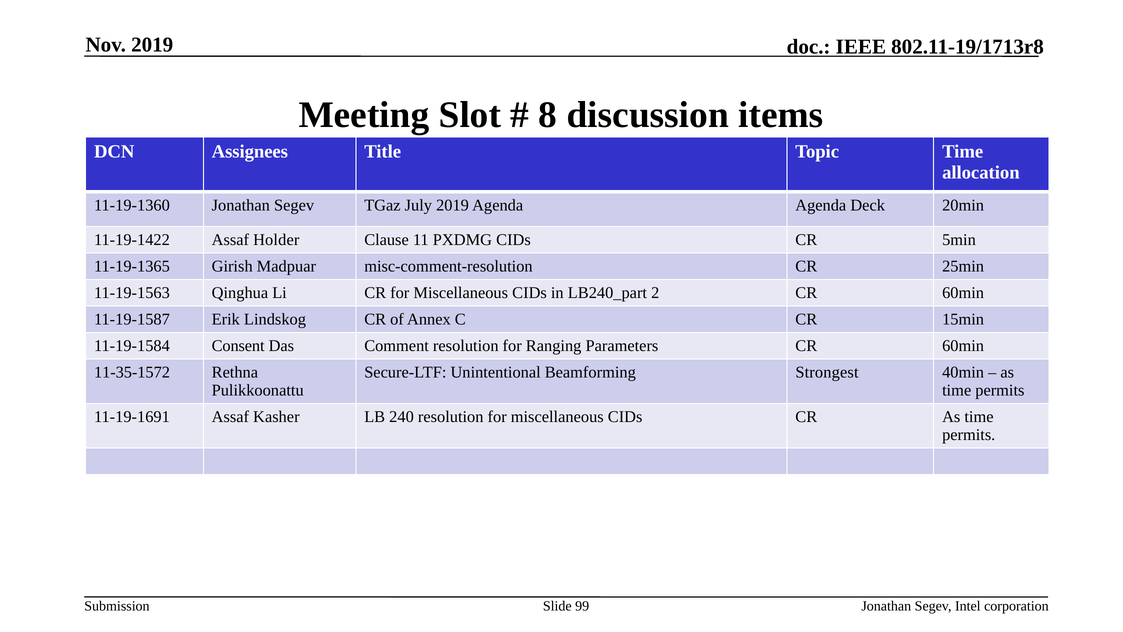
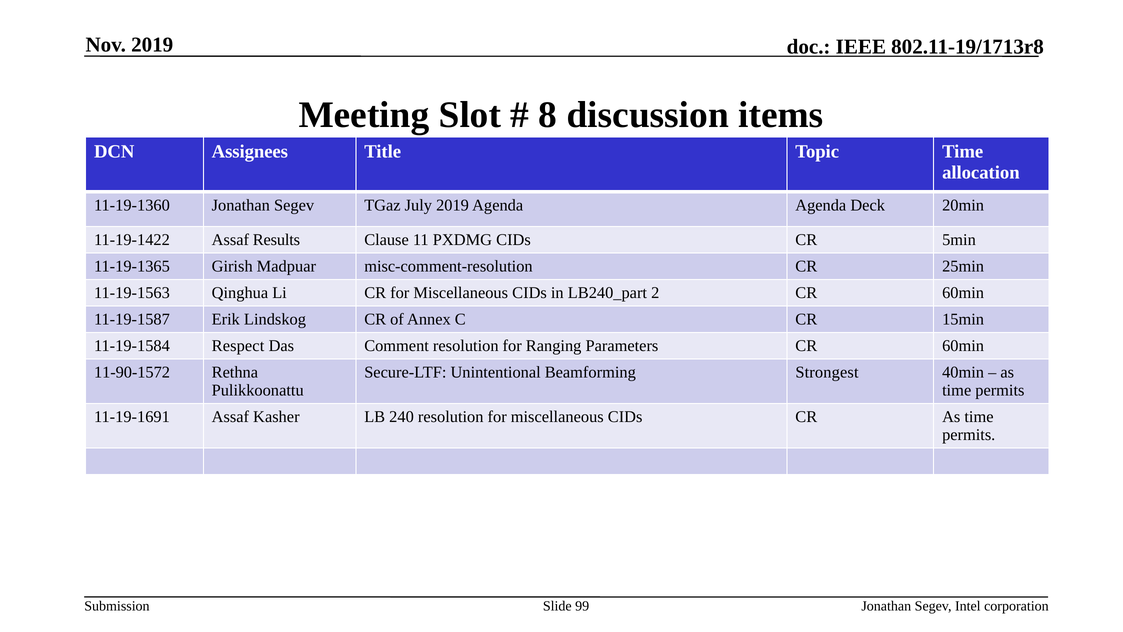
Holder: Holder -> Results (276, 240)
Consent: Consent -> Respect (238, 346)
11-35-1572: 11-35-1572 -> 11-90-1572 (132, 372)
